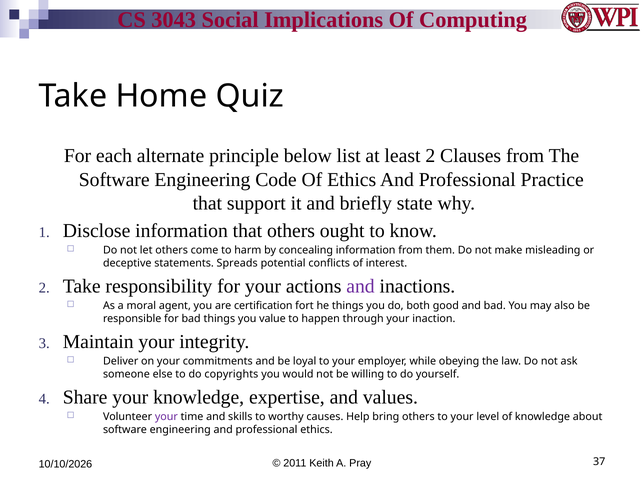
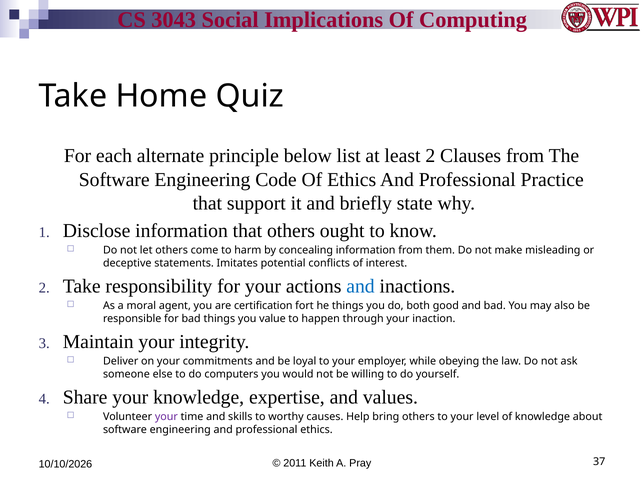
Spreads: Spreads -> Imitates (237, 263)
and colour: purple -> blue (361, 286)
copyrights: copyrights -> computers (231, 374)
